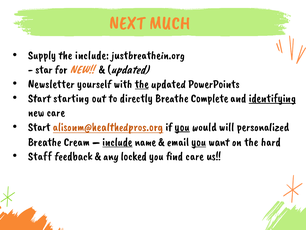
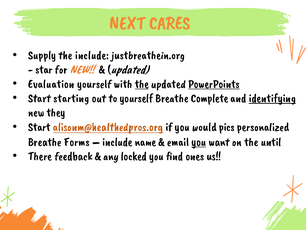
MUCH: MUCH -> CARES (170, 23)
Newsletter: Newsletter -> Evaluation (51, 84)
PowerPoints underline: none -> present (214, 84)
to directly: directly -> yourself (136, 98)
new care: care -> they (56, 112)
you underline: present -> none (182, 127)
will: will -> pics (227, 127)
Cream: Cream -> Forms (77, 142)
include underline: present -> none (117, 142)
hard: hard -> until (271, 142)
Staff: Staff -> There (40, 156)
find care: care -> ones (195, 156)
